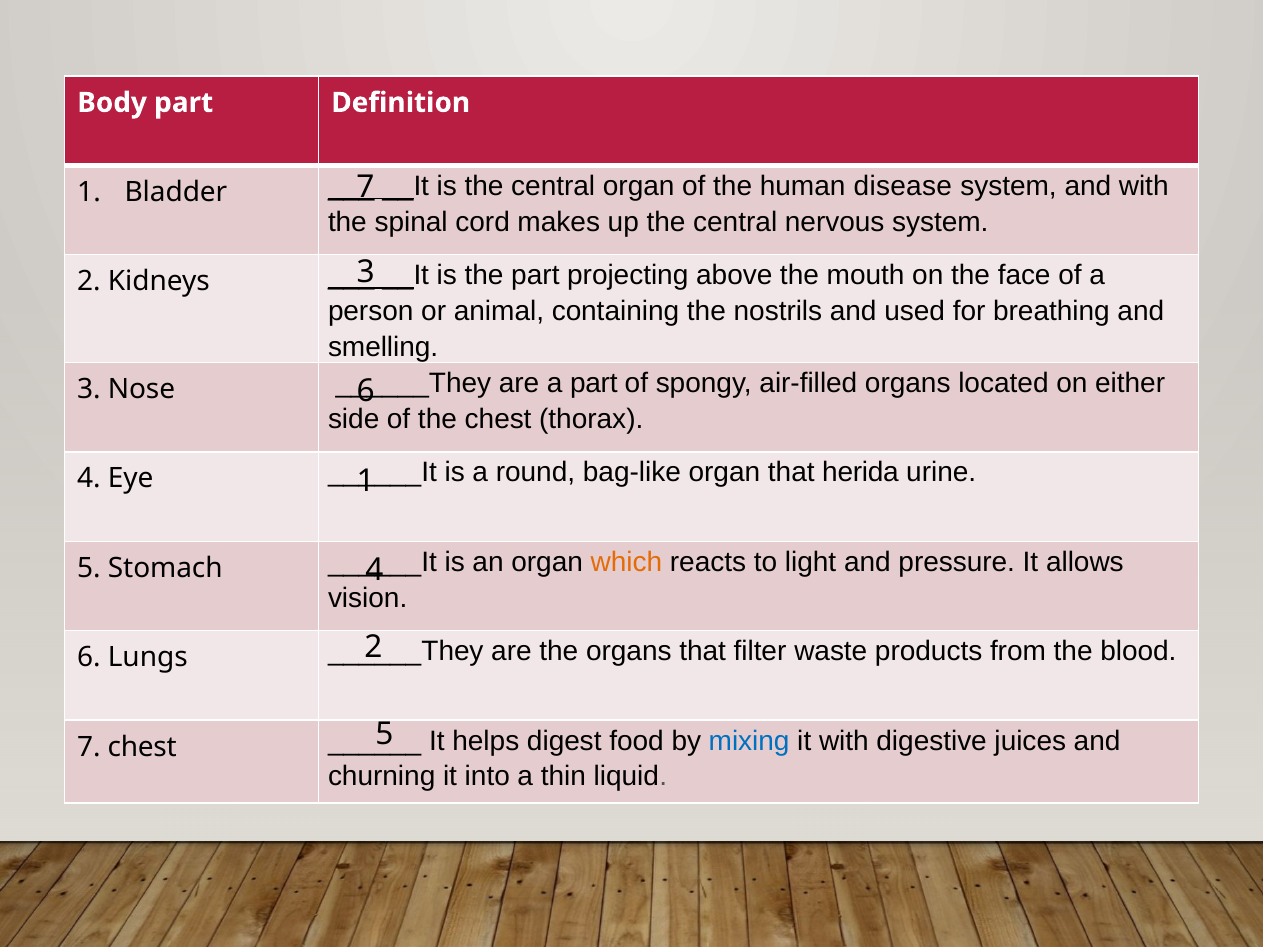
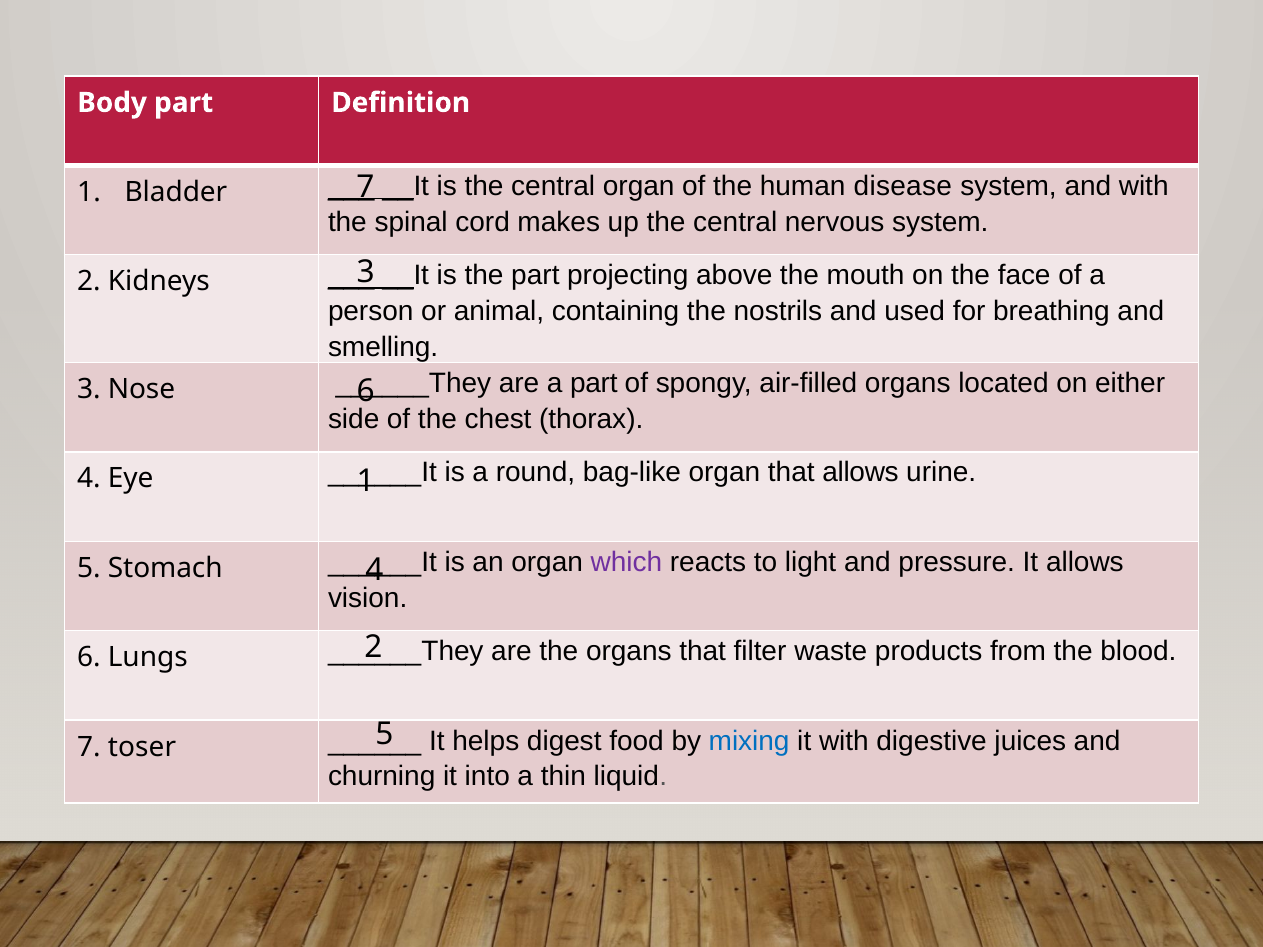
that herida: herida -> allows (861, 473)
which colour: orange -> purple (626, 562)
7 chest: chest -> toser (142, 747)
